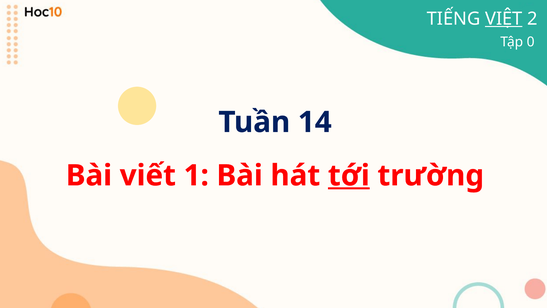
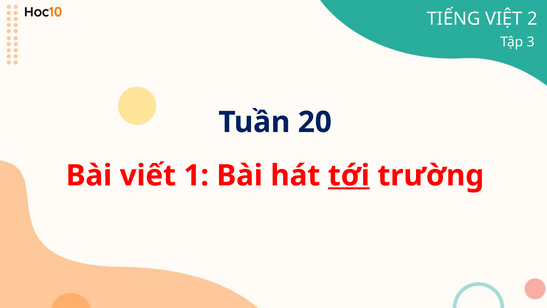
VIỆT underline: present -> none (504, 19)
0: 0 -> 3 (531, 42)
14: 14 -> 20 (315, 122)
